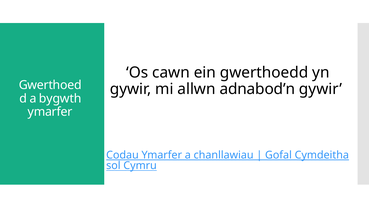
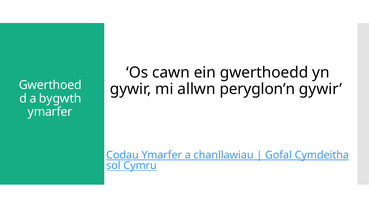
adnabod’n: adnabod’n -> peryglon’n (257, 89)
